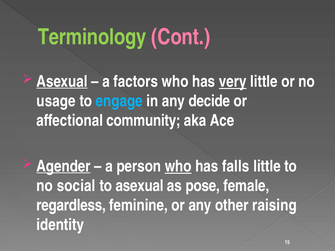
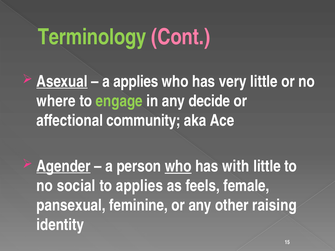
a factors: factors -> applies (136, 82)
very underline: present -> none (233, 82)
usage: usage -> where (56, 101)
engage colour: light blue -> light green (119, 101)
falls: falls -> with (236, 166)
to asexual: asexual -> applies (139, 186)
pose: pose -> feels (203, 186)
regardless: regardless -> pansexual (71, 206)
